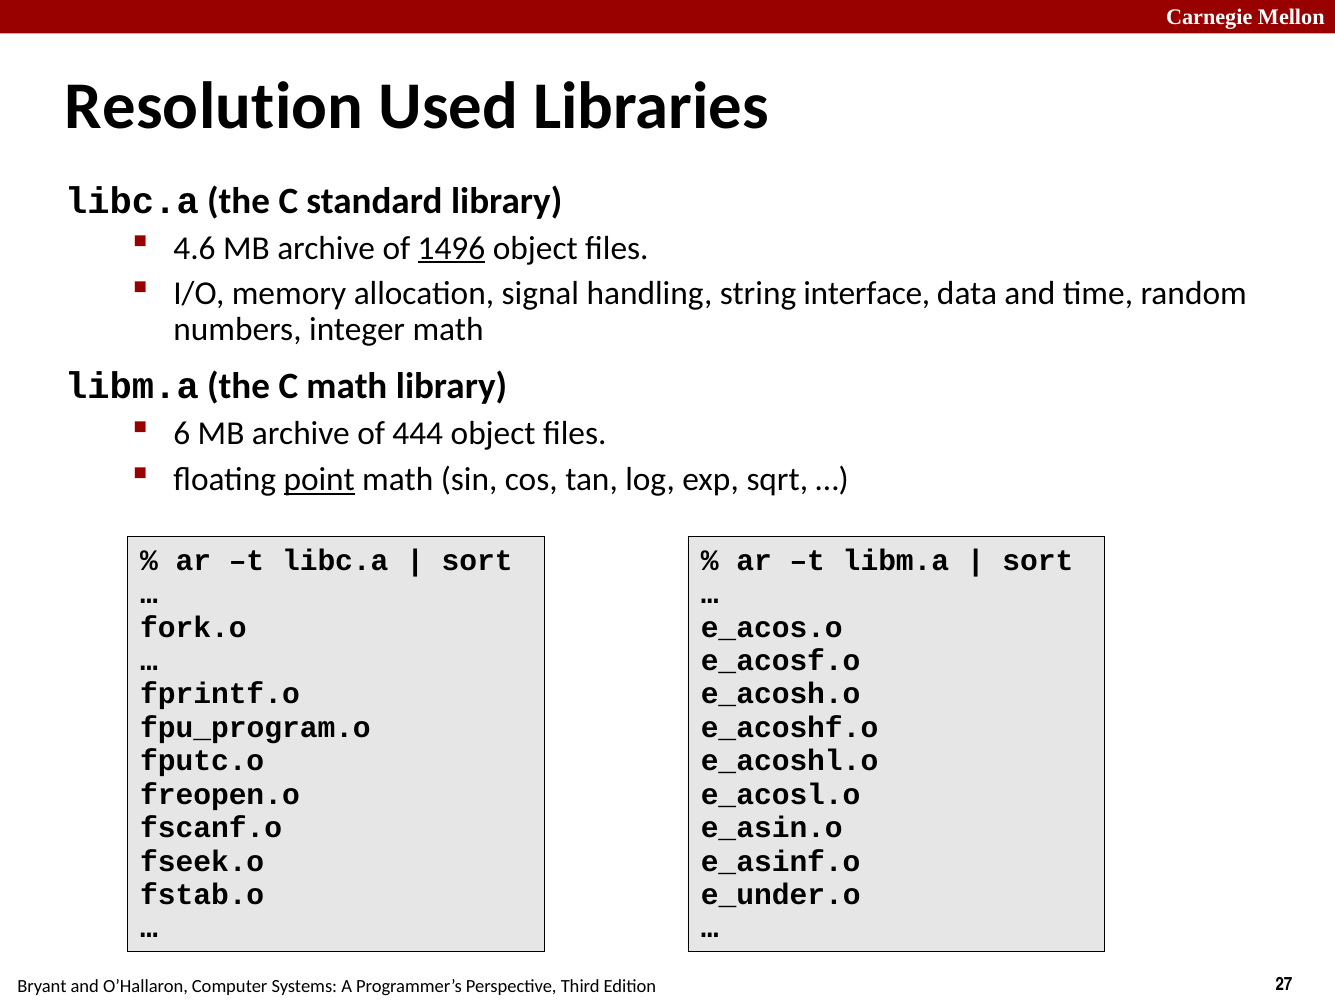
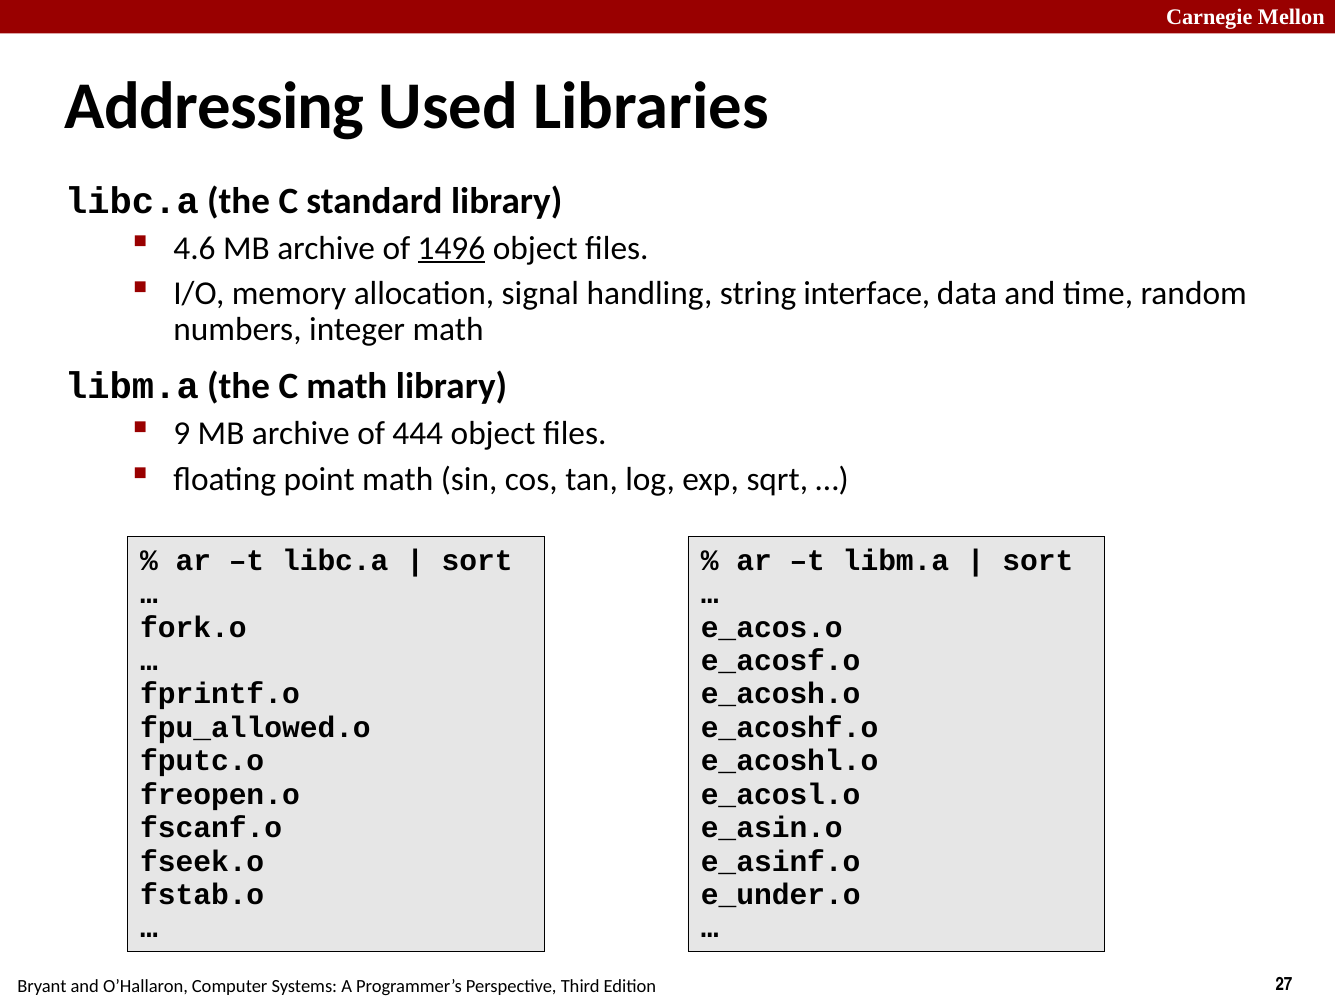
Resolution: Resolution -> Addressing (215, 106)
6: 6 -> 9 (182, 434)
point underline: present -> none (319, 479)
fpu_program.o: fpu_program.o -> fpu_allowed.o (256, 728)
